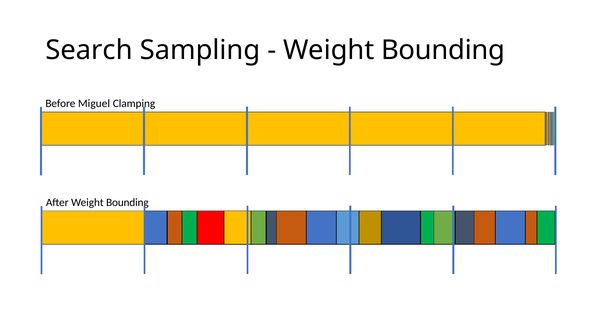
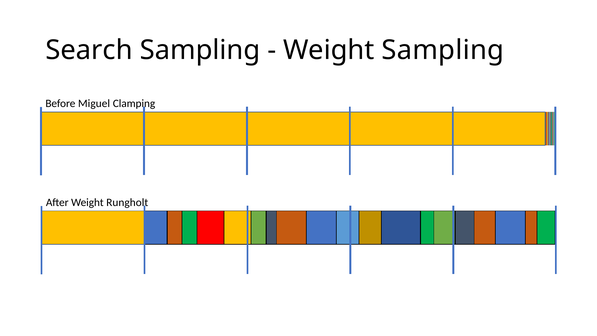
Bounding: Bounding -> Sampling (443, 50)
After Weight Bounding: Bounding -> Rungholt (127, 202)
